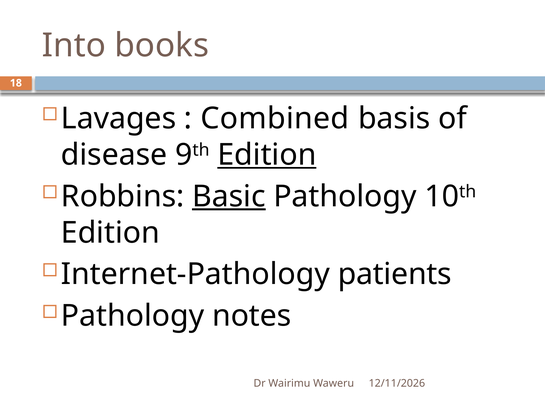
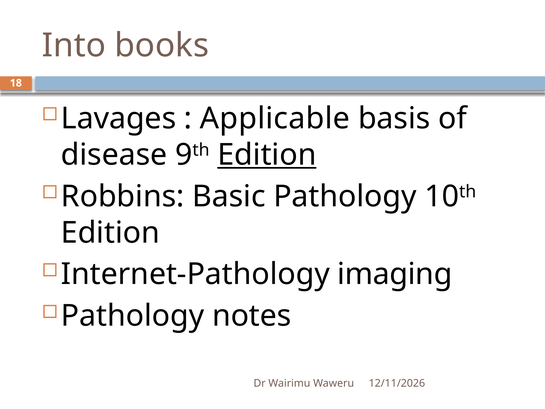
Combined: Combined -> Applicable (275, 118)
Basic underline: present -> none (229, 196)
patients: patients -> imaging (395, 274)
